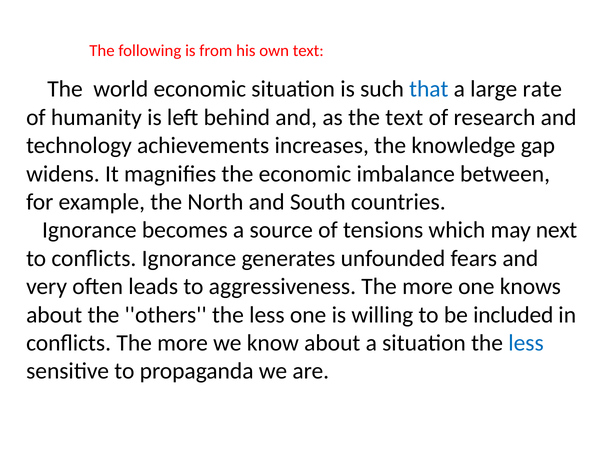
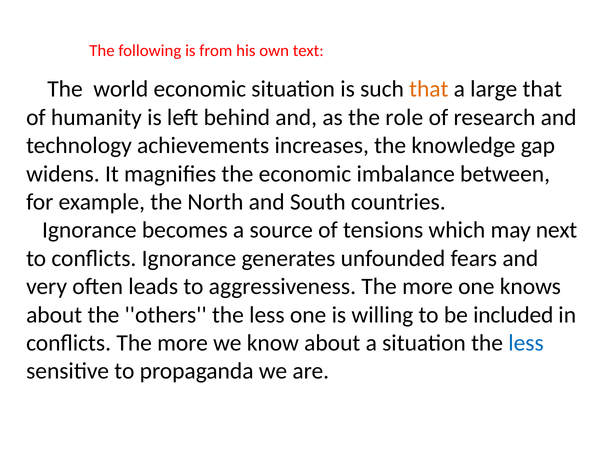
that colour: blue -> orange (429, 89)
large rate: rate -> that (542, 89)
the text: text -> role (404, 118)
